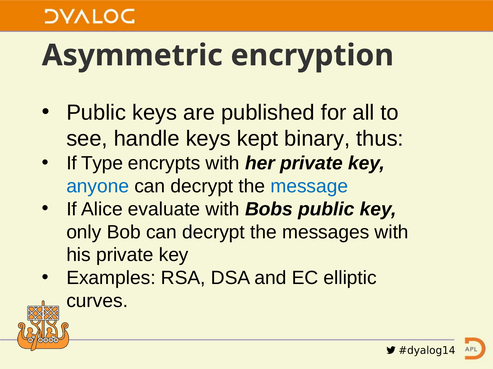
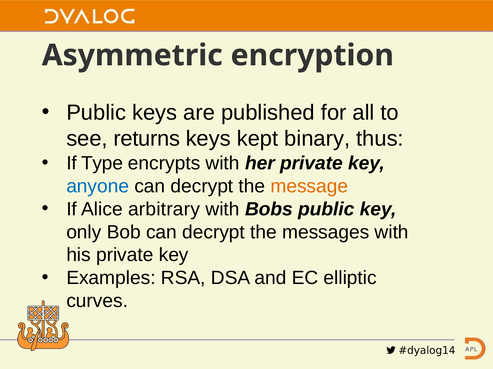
handle: handle -> returns (147, 139)
message colour: blue -> orange (309, 186)
evaluate: evaluate -> arbitrary (164, 209)
